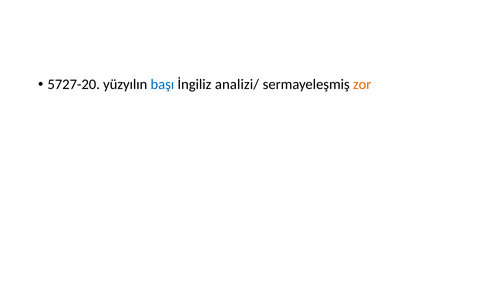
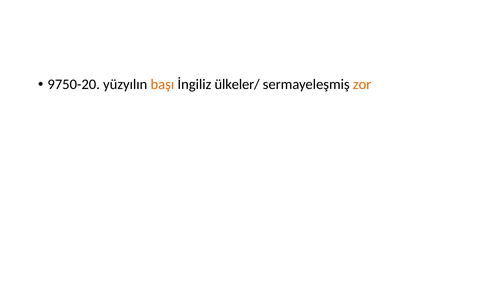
5727-20: 5727-20 -> 9750-20 (74, 85)
başı colour: blue -> orange (162, 85)
analizi/: analizi/ -> ülkeler/ (237, 85)
